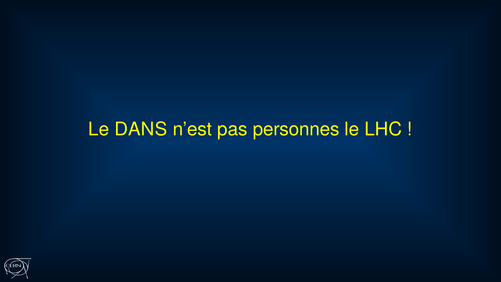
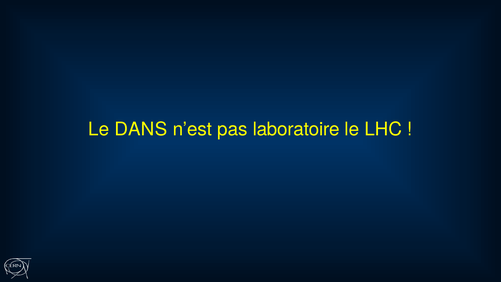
personnes: personnes -> laboratoire (296, 129)
